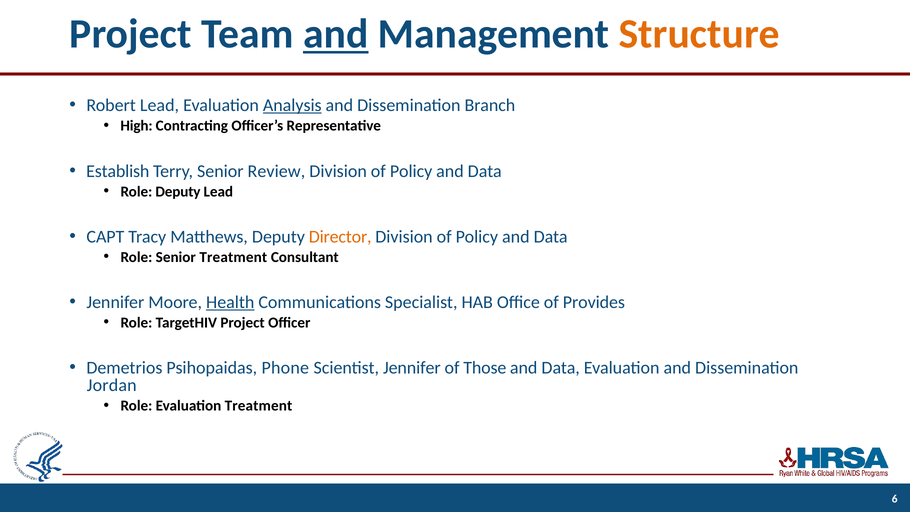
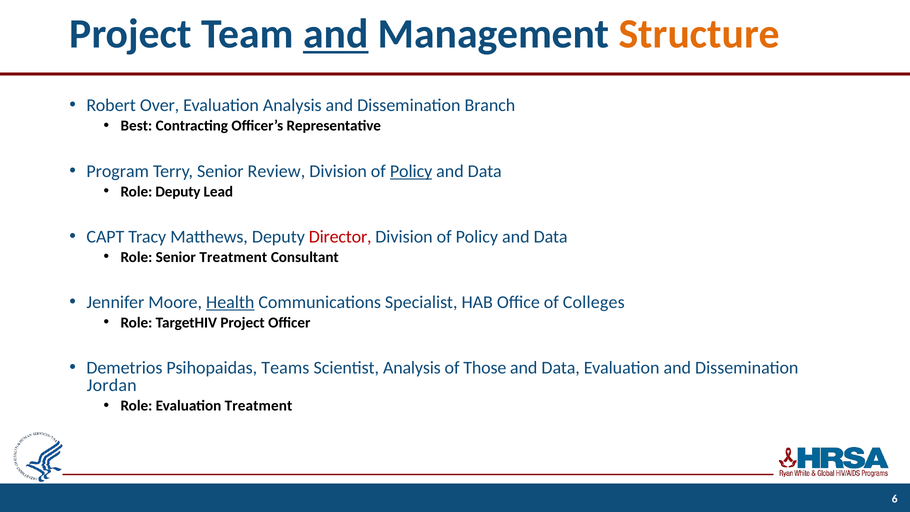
Robert Lead: Lead -> Over (160, 105)
Analysis underline: present -> none (292, 105)
High: High -> Best (136, 126)
Establish: Establish -> Program (118, 171)
Policy underline: none -> present (411, 171)
Director colour: orange -> red (340, 237)
Provides: Provides -> Colleges (594, 302)
Phone: Phone -> Teams (285, 368)
Scientist Jennifer: Jennifer -> Analysis (412, 368)
